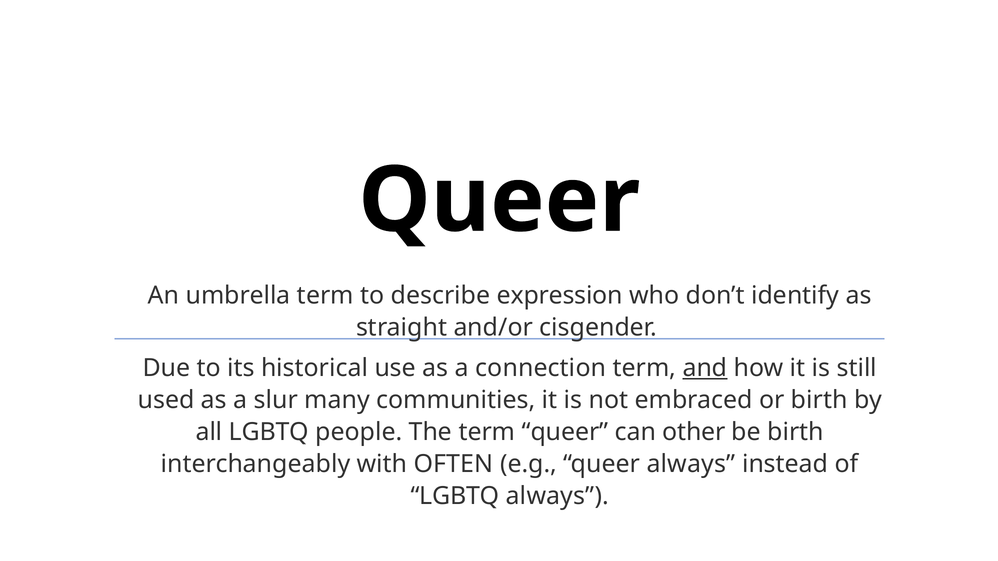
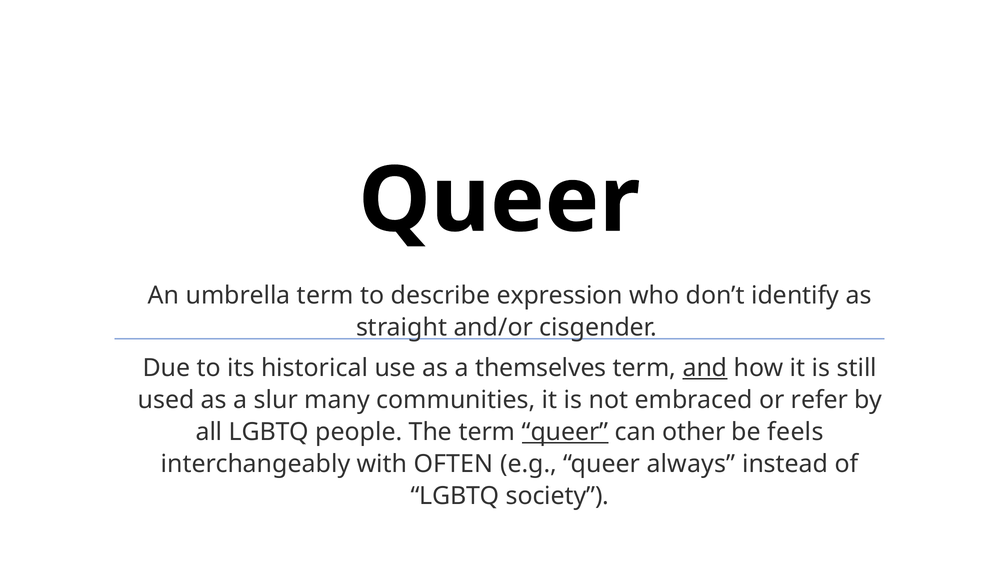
connection: connection -> themselves (541, 368)
or birth: birth -> refer (819, 400)
queer underline: none -> present (565, 432)
be birth: birth -> feels (795, 432)
LGBTQ always: always -> society (557, 496)
